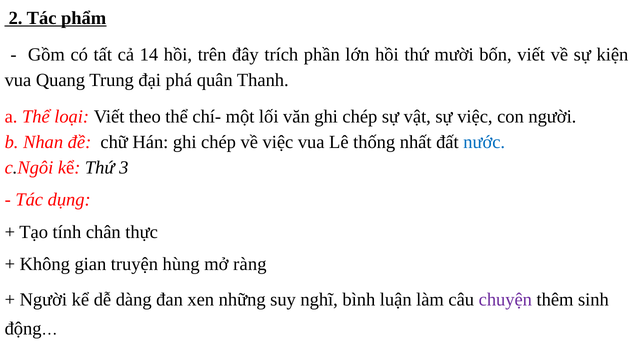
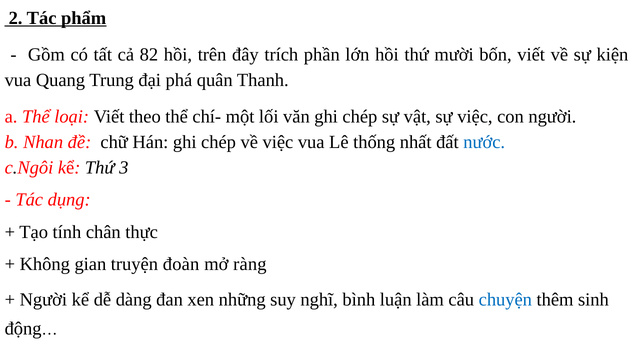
14: 14 -> 82 (149, 54)
hùng: hùng -> đoàn (181, 264)
chuyện colour: purple -> blue (505, 299)
